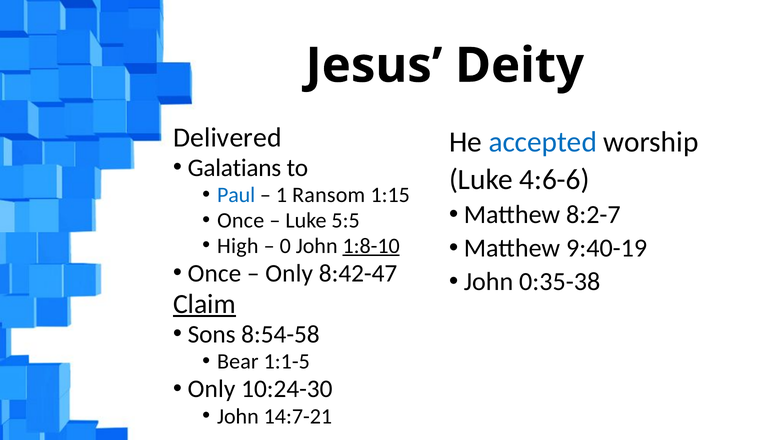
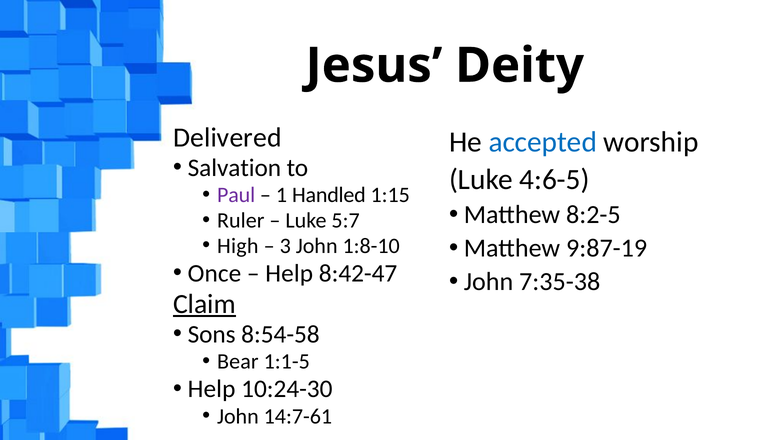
Galatians: Galatians -> Salvation (234, 168)
4:6-6: 4:6-6 -> 4:6-5 (555, 180)
Paul colour: blue -> purple (236, 195)
Ransom: Ransom -> Handled (329, 195)
8:2-7: 8:2-7 -> 8:2-5 (593, 215)
Once: Once -> Ruler (241, 221)
5:5: 5:5 -> 5:7 (346, 221)
0: 0 -> 3 (285, 246)
1:8-10 underline: present -> none (371, 246)
9:40-19: 9:40-19 -> 9:87-19 (607, 249)
Only: Only -> Help (289, 274)
0:35-38: 0:35-38 -> 7:35-38 (560, 282)
Only: Only -> Help (212, 390)
14:7-21: 14:7-21 -> 14:7-61 (298, 417)
